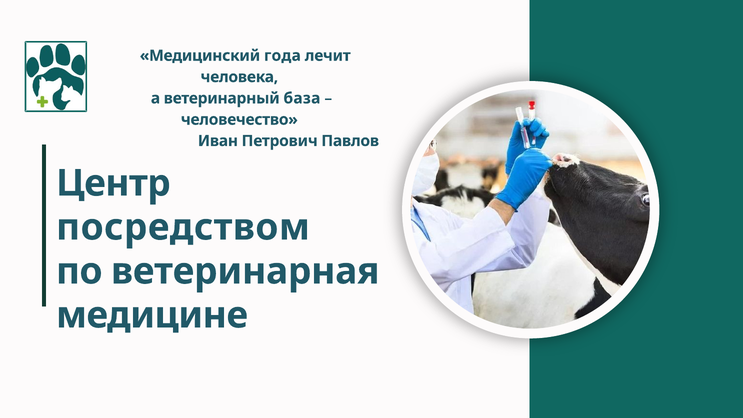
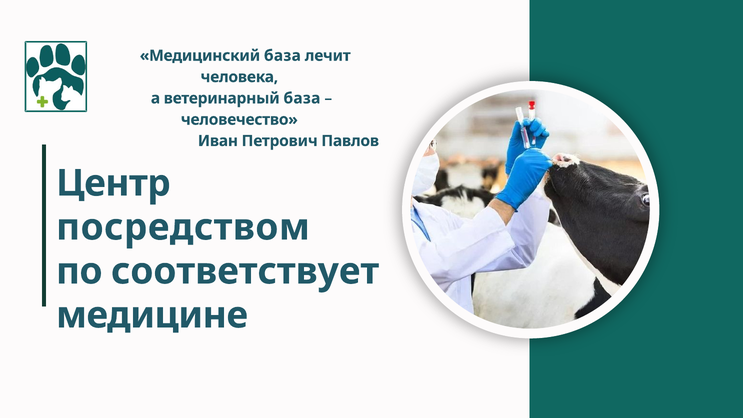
Медицинский года: года -> база (282, 56)
ветеринарная: ветеринарная -> соответствует (245, 271)
